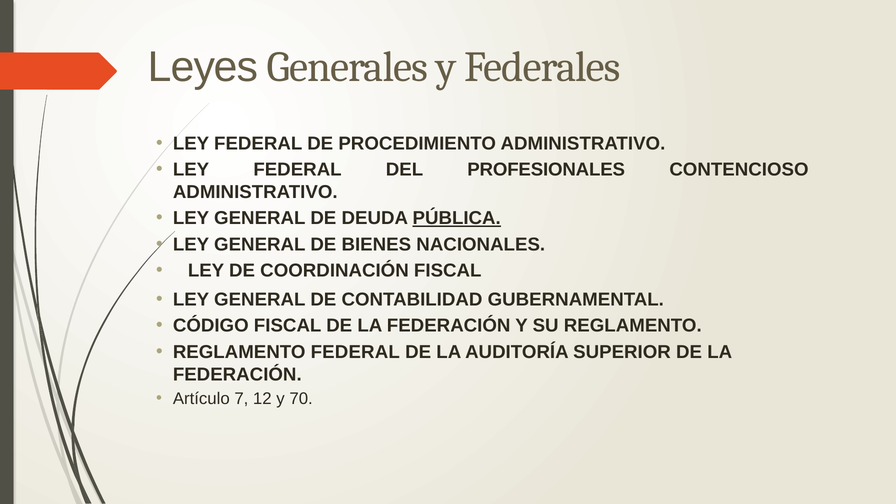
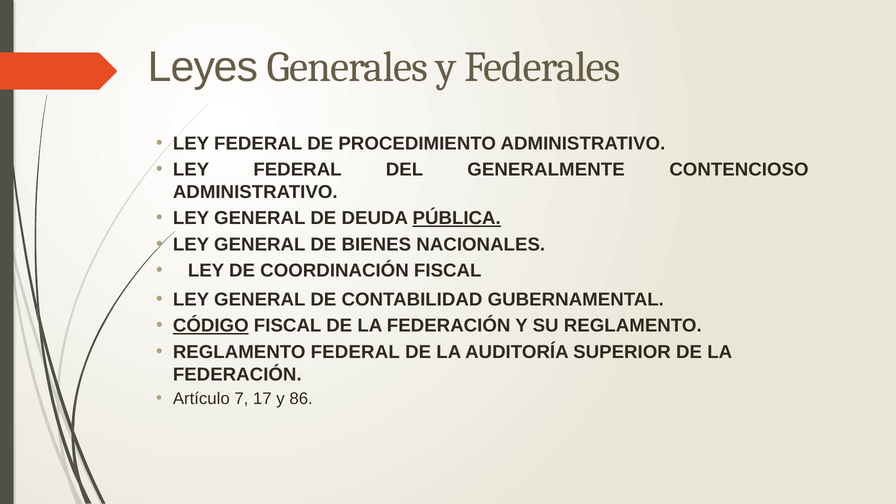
PROFESIONALES: PROFESIONALES -> GENERALMENTE (546, 170)
CÓDIGO underline: none -> present (211, 326)
12: 12 -> 17 (262, 399)
70: 70 -> 86 (301, 399)
